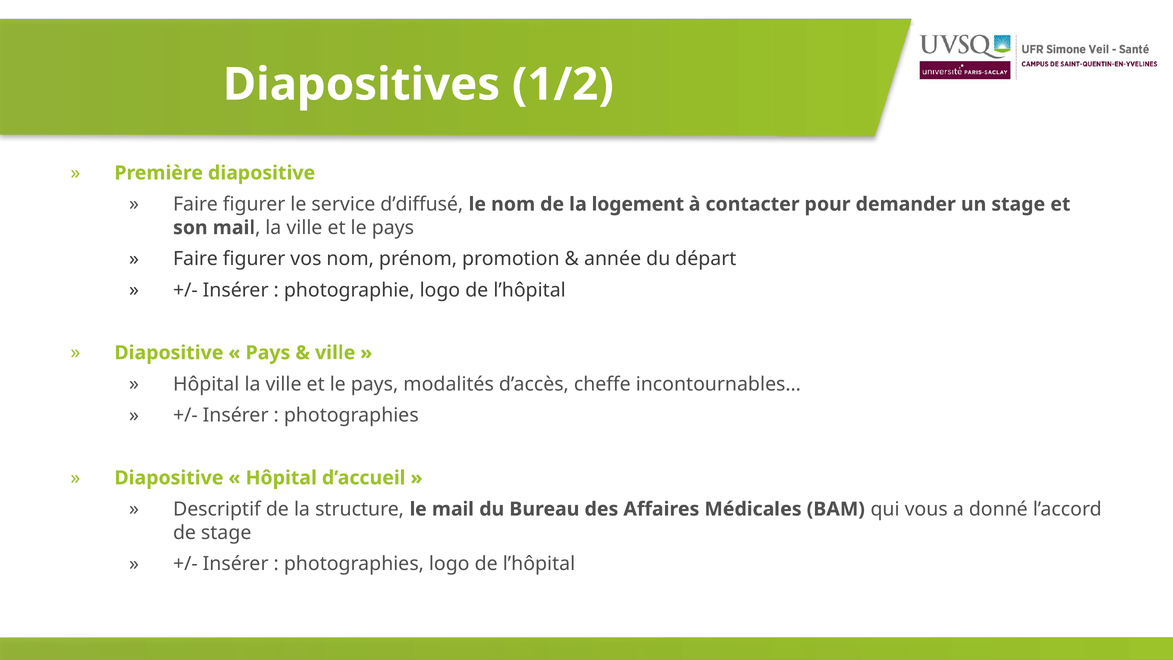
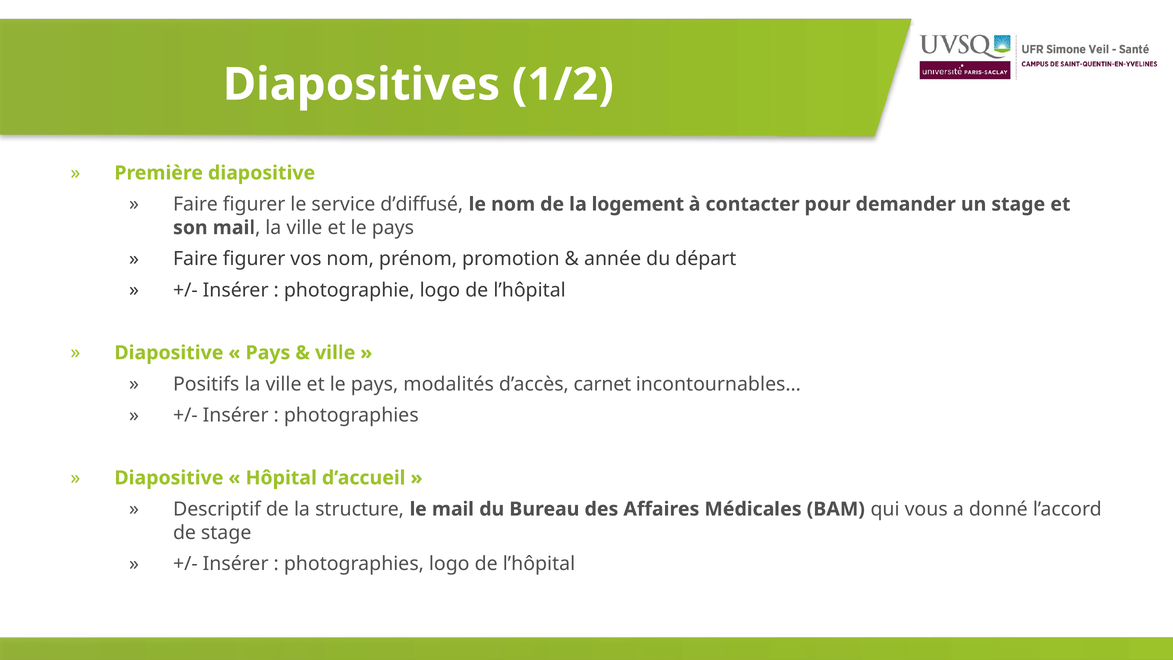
Hôpital: Hôpital -> Positifs (206, 384)
cheffe: cheffe -> carnet (602, 384)
